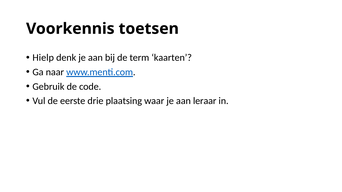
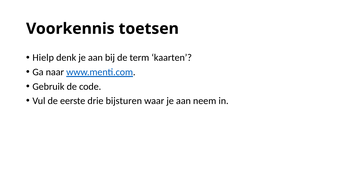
plaatsing: plaatsing -> bijsturen (124, 101)
leraar: leraar -> neem (205, 101)
